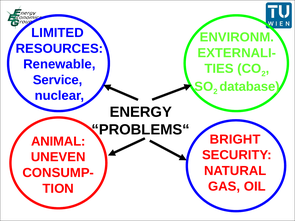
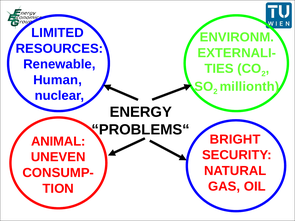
Service: Service -> Human (58, 80)
database: database -> millionth (249, 87)
